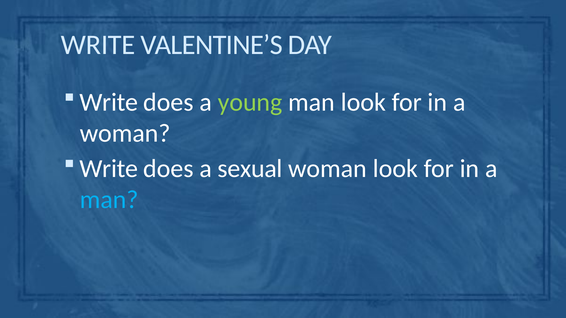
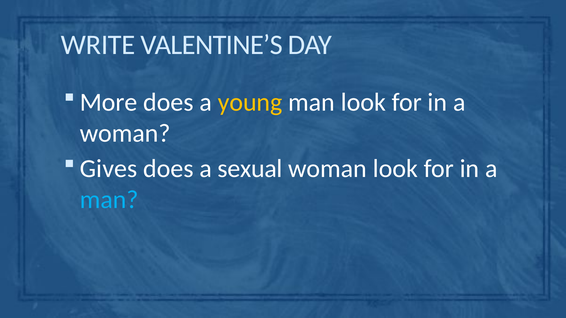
Write: Write -> More (109, 102)
young colour: light green -> yellow (250, 102)
Write: Write -> Gives (109, 169)
